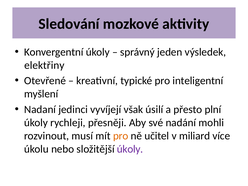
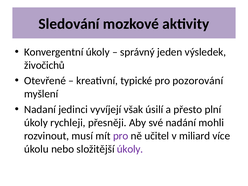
elektřiny: elektřiny -> živočichů (44, 65)
inteligentní: inteligentní -> pozorování (198, 81)
pro colour: orange -> purple (121, 136)
